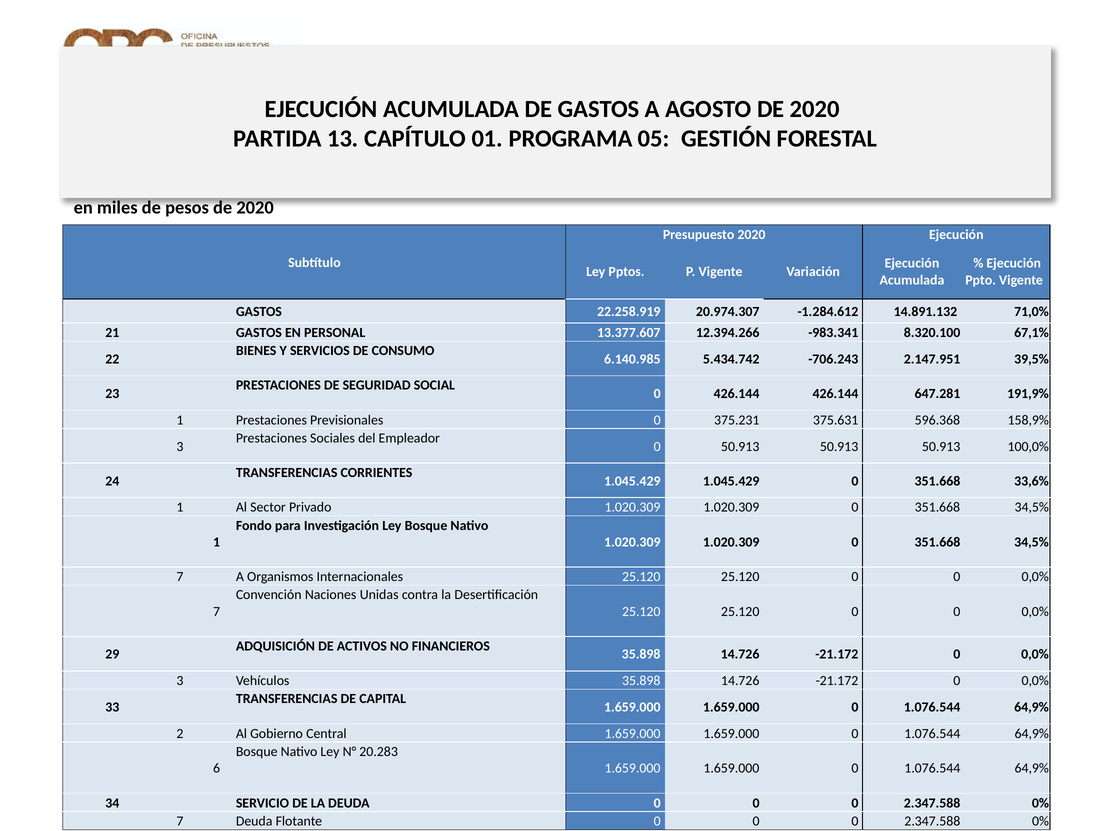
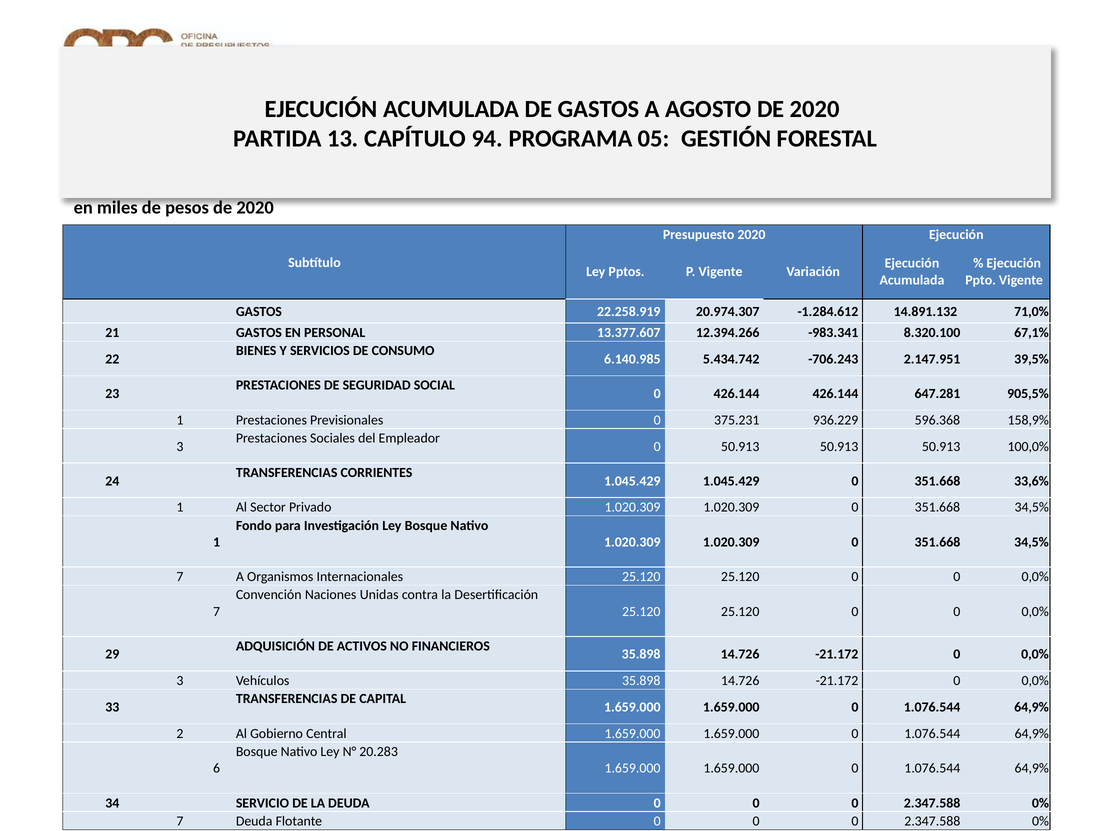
01: 01 -> 94 (487, 139)
191,9%: 191,9% -> 905,5% (1028, 394)
375.631: 375.631 -> 936.229 (836, 420)
